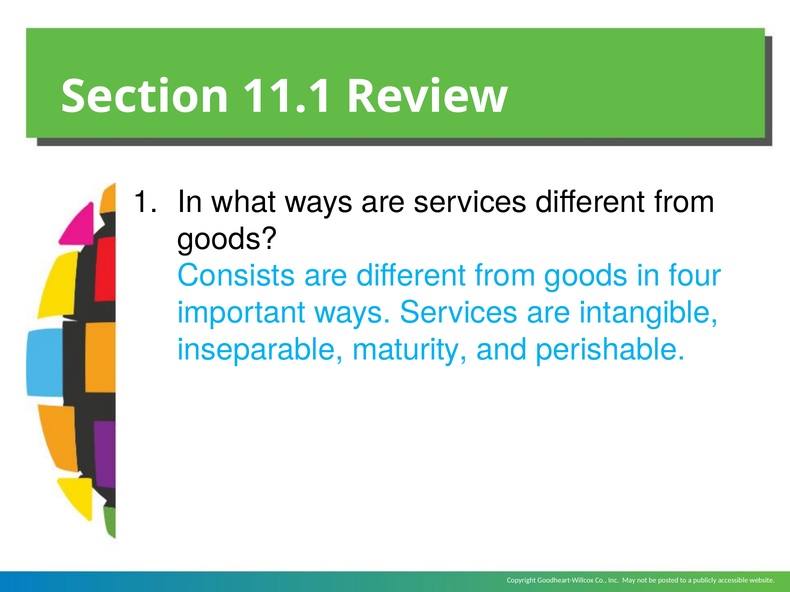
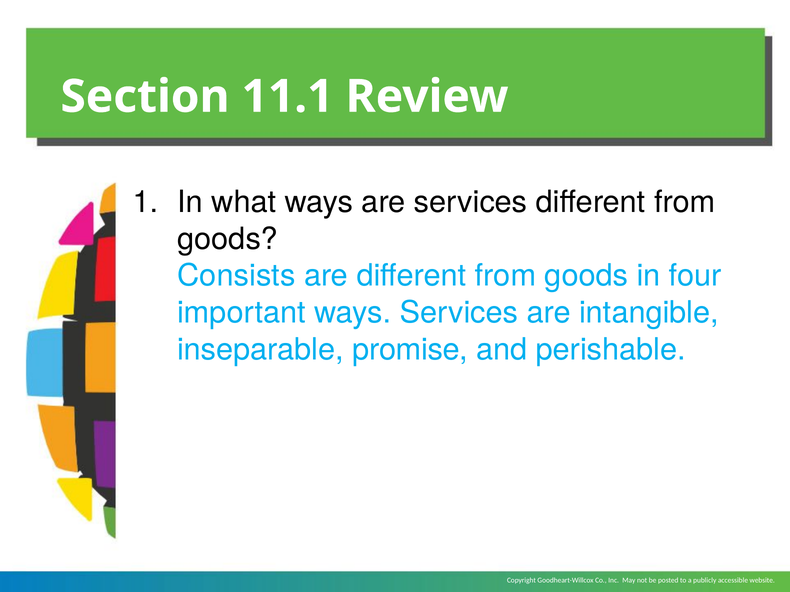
maturity: maturity -> promise (410, 350)
